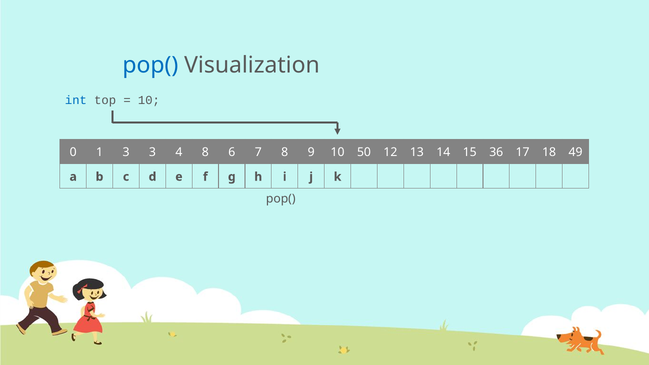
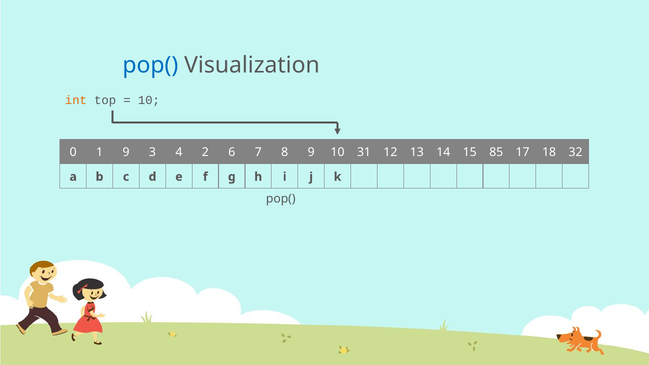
int colour: blue -> orange (76, 100)
1 3: 3 -> 9 (126, 152)
4 8: 8 -> 2 (205, 152)
50: 50 -> 31 (364, 152)
36: 36 -> 85 (496, 152)
49: 49 -> 32 (576, 152)
